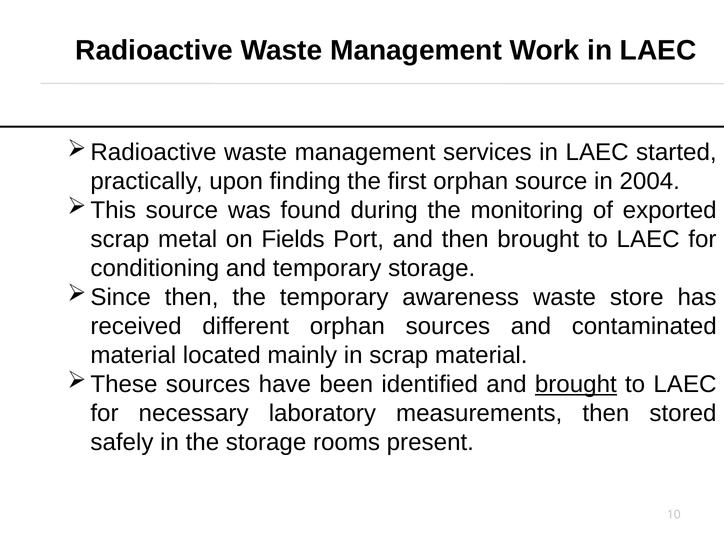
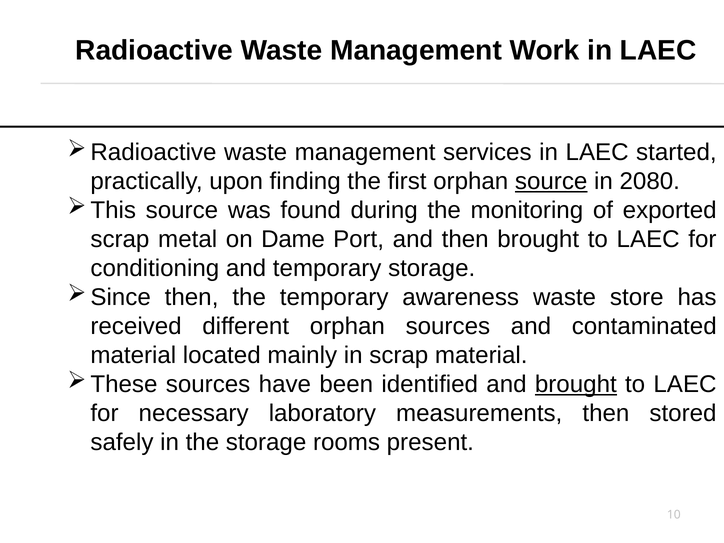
source underline: none -> present (551, 181)
2004: 2004 -> 2080 (650, 181)
Fields: Fields -> Dame (293, 239)
